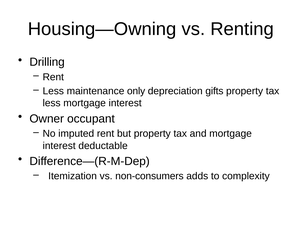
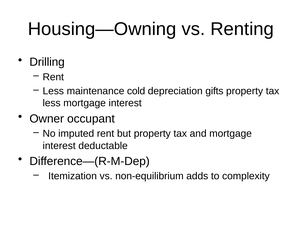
only: only -> cold (136, 91)
non-consumers: non-consumers -> non-equilibrium (149, 177)
